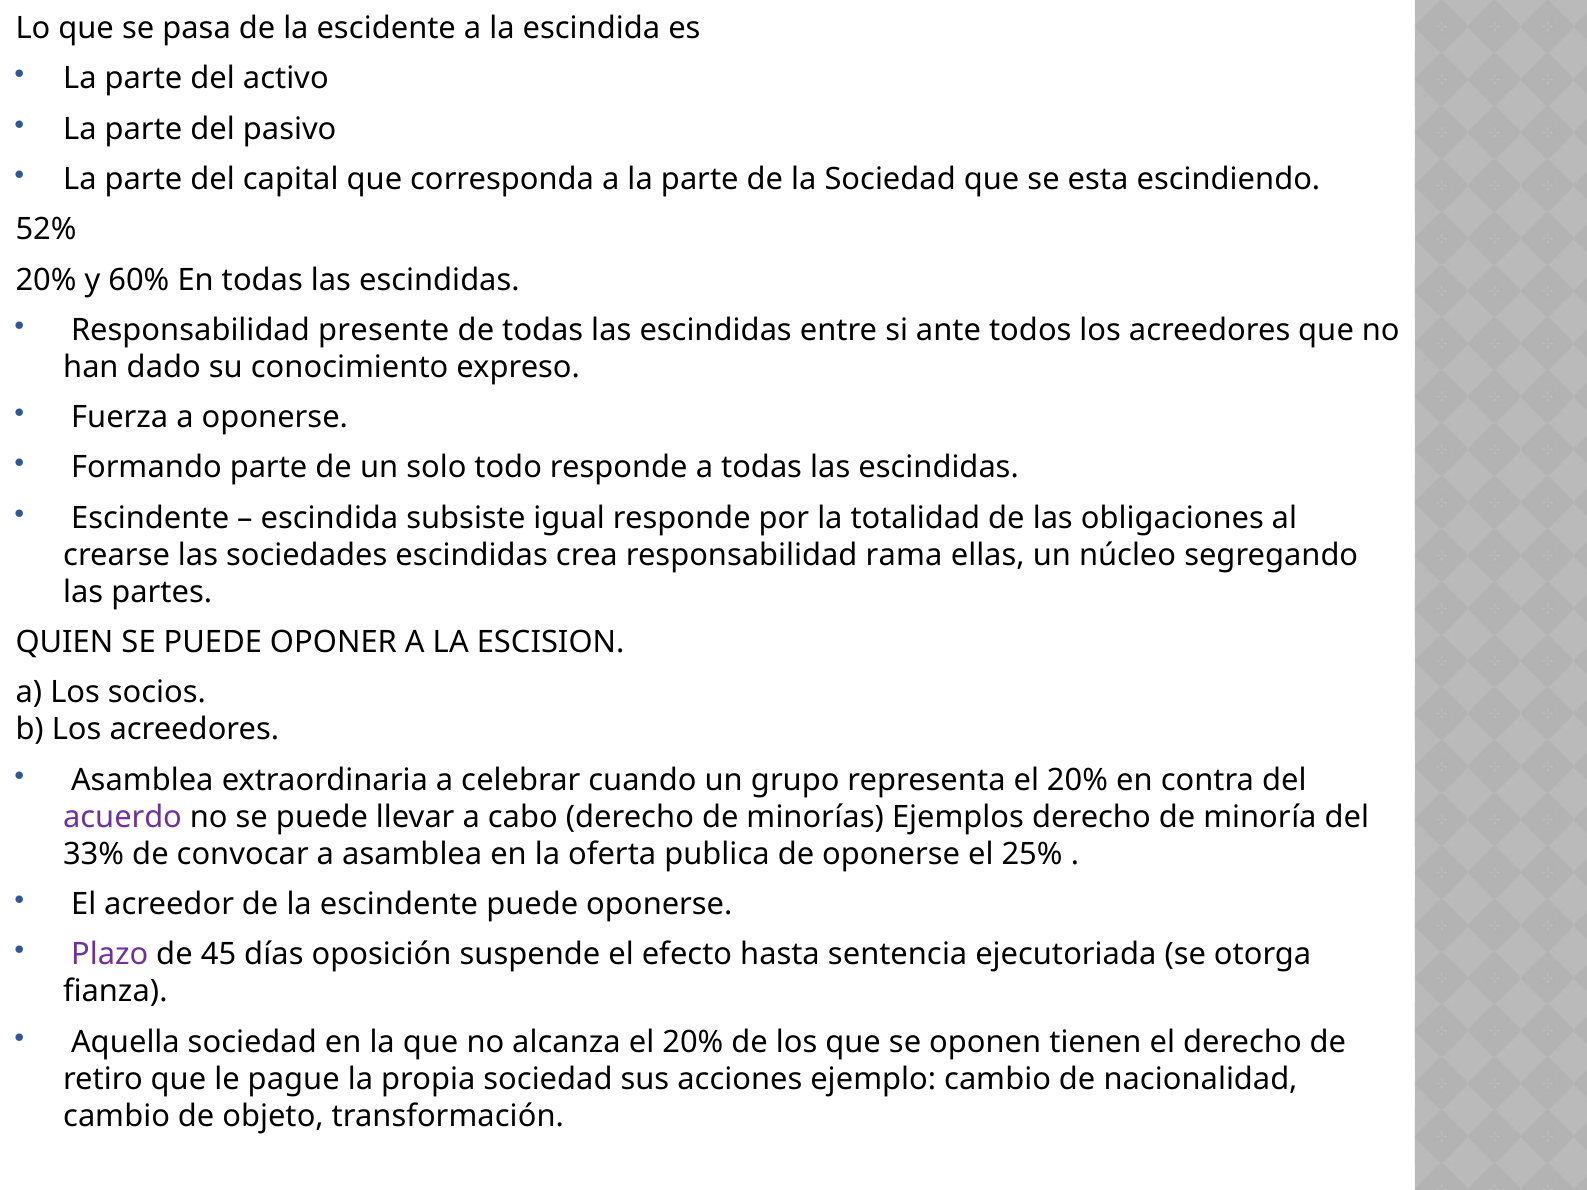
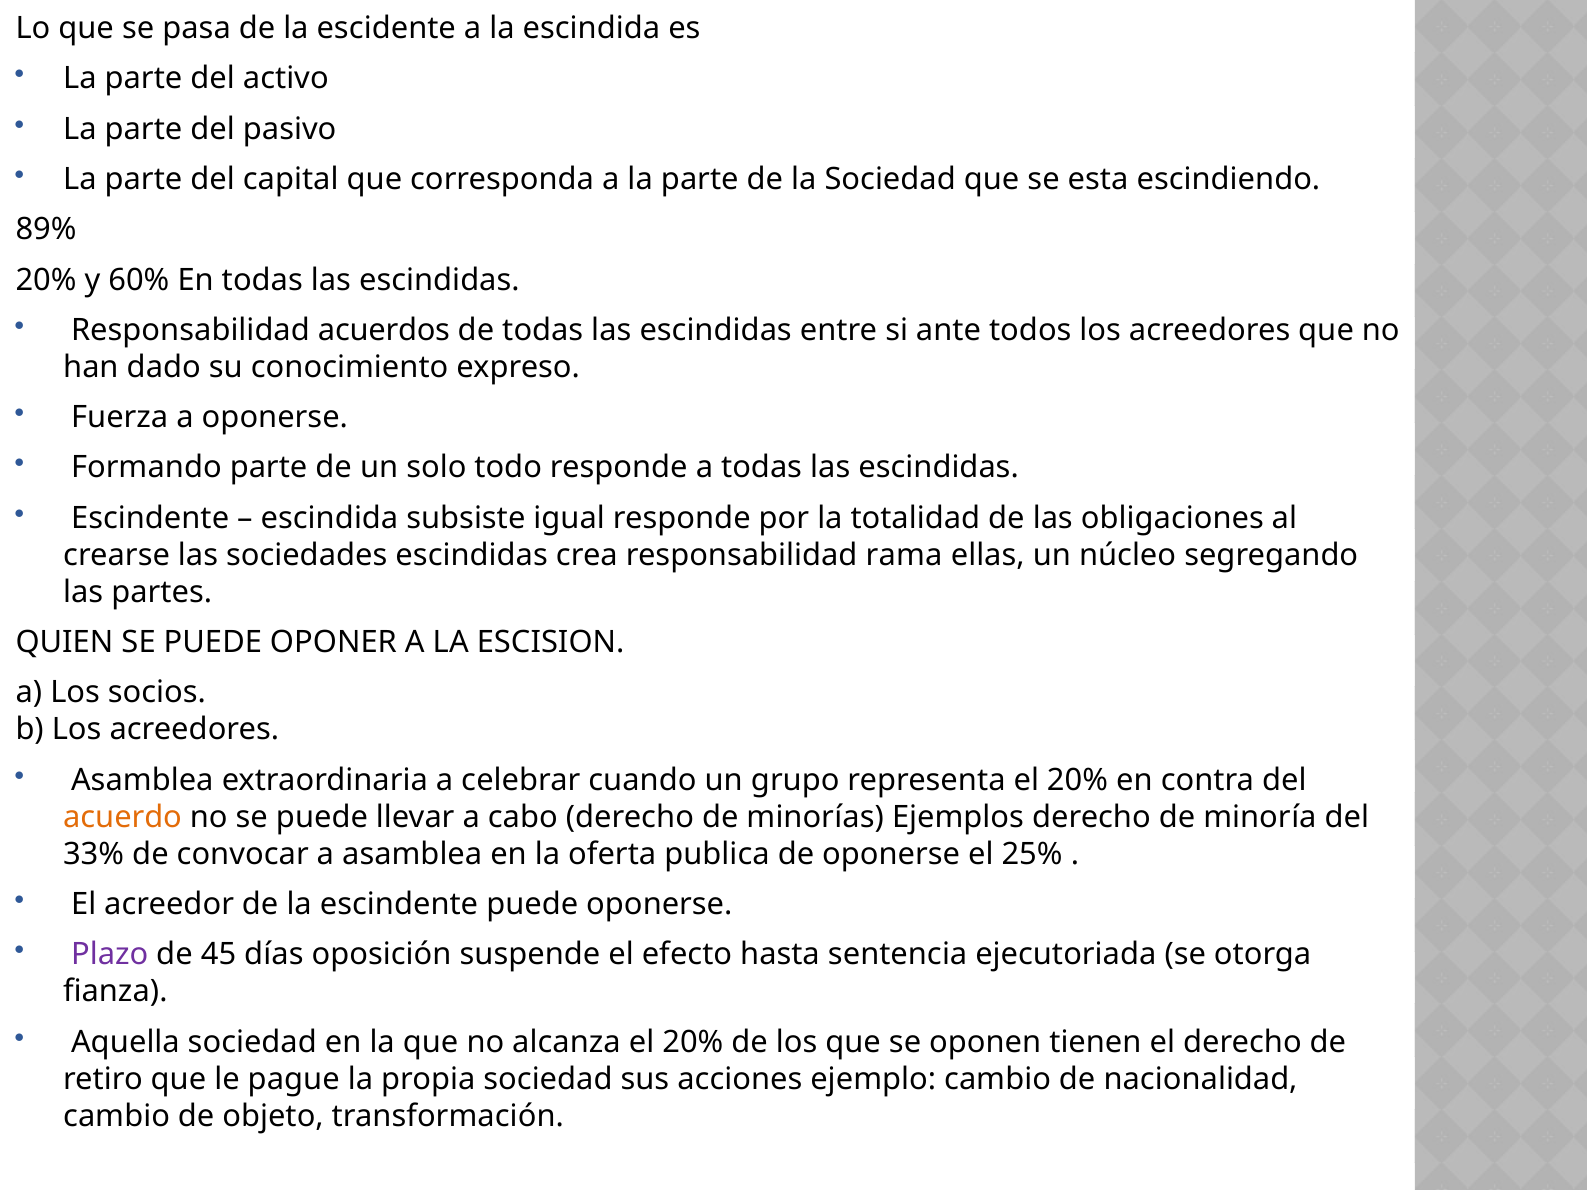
52%: 52% -> 89% (46, 230)
presente: presente -> acuerdos (384, 330)
acuerdo colour: purple -> orange (123, 817)
